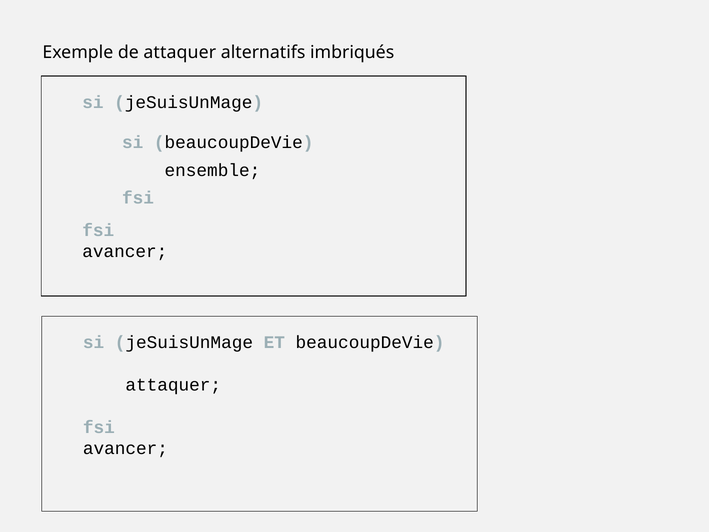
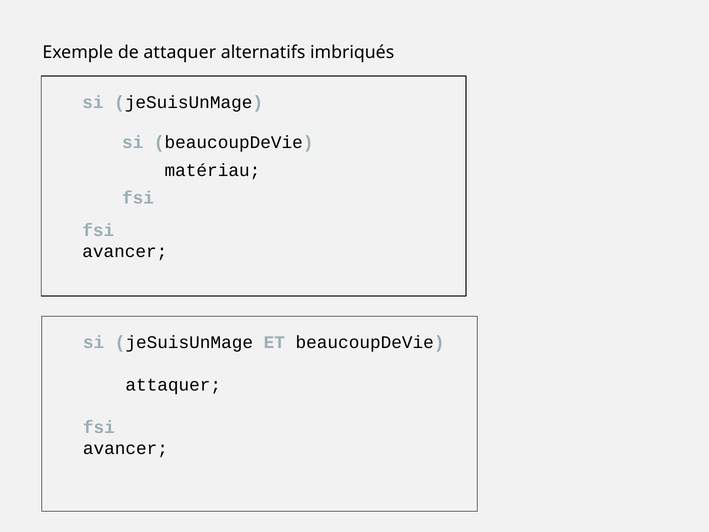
ensemble: ensemble -> matériau (212, 170)
